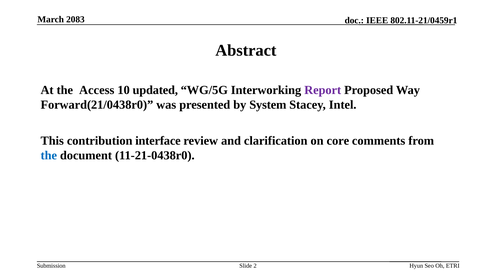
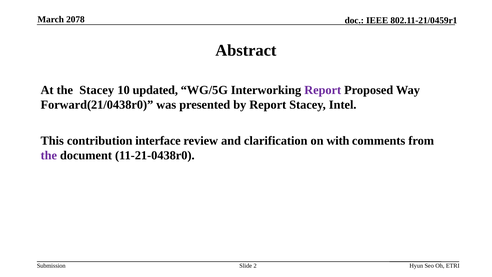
2083: 2083 -> 2078 (75, 20)
the Access: Access -> Stacey (97, 90)
by System: System -> Report (268, 105)
core: core -> with (338, 140)
the colour: blue -> purple (49, 155)
